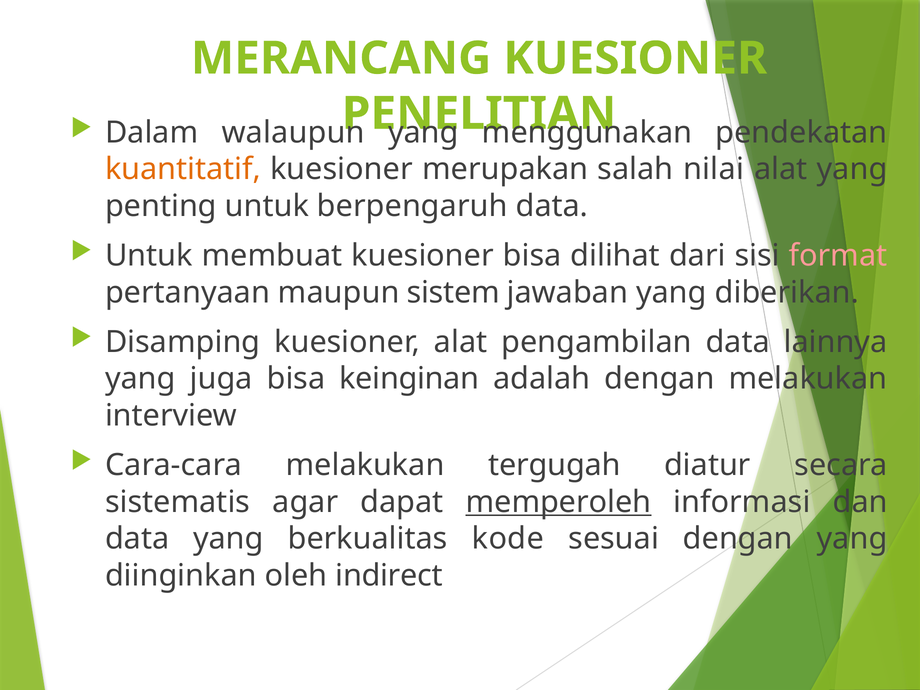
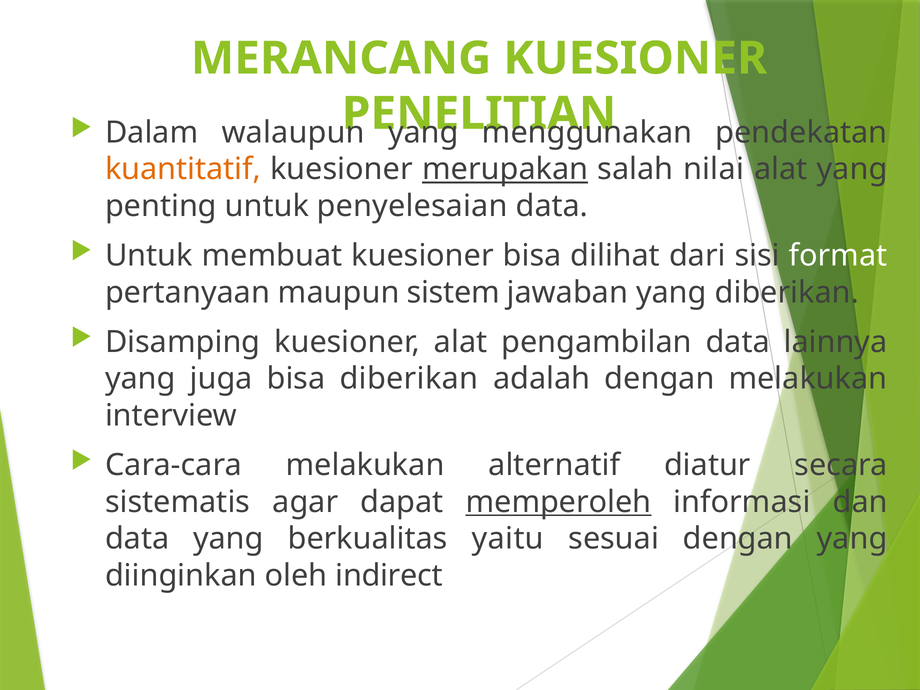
merupakan underline: none -> present (505, 169)
berpengaruh: berpengaruh -> penyelesaian (412, 206)
format colour: pink -> white (838, 256)
bisa keinginan: keinginan -> diberikan (409, 379)
tergugah: tergugah -> alternatif (554, 465)
kode: kode -> yaitu (508, 539)
